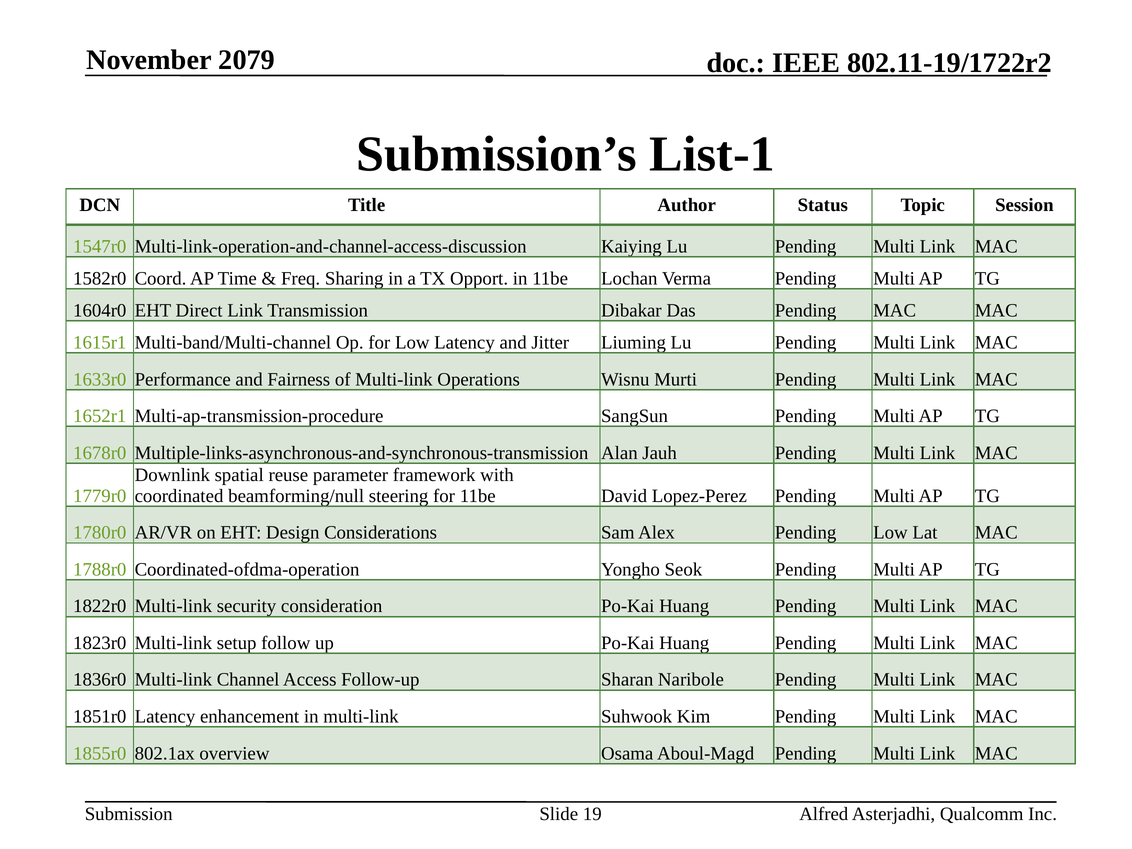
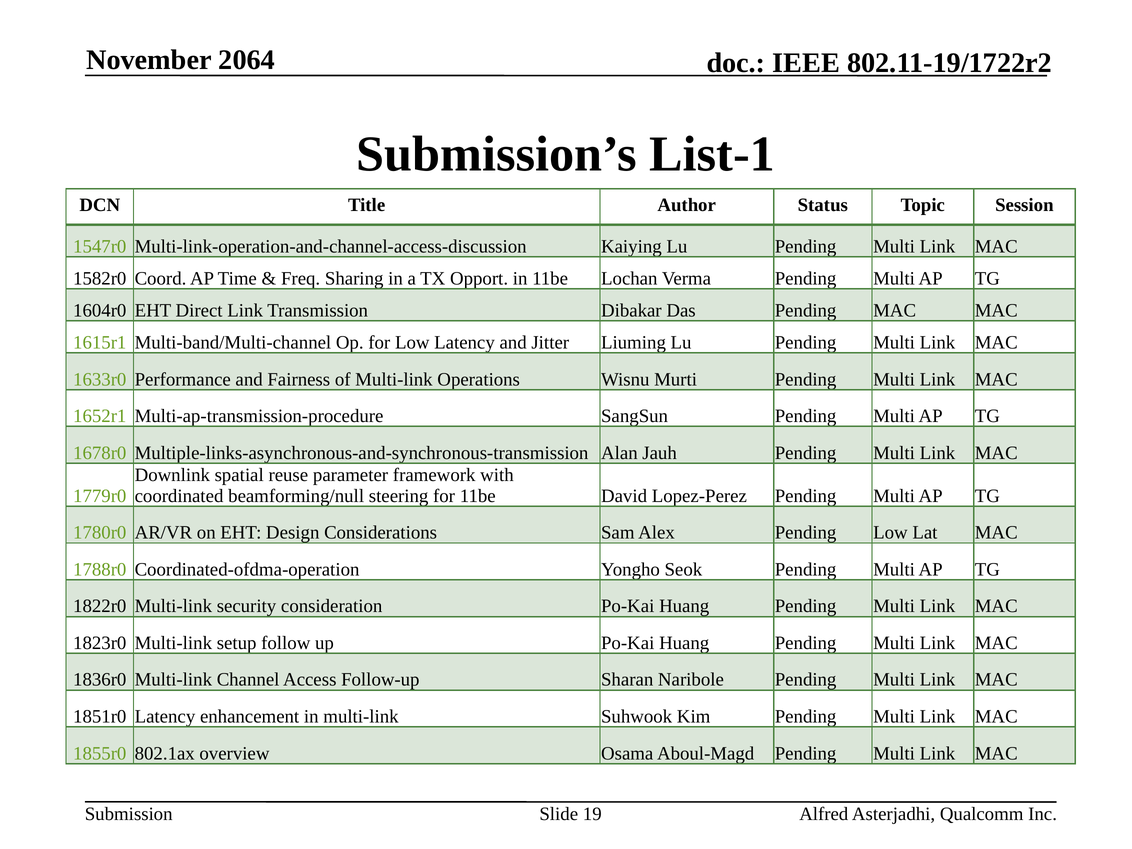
2079: 2079 -> 2064 (247, 60)
